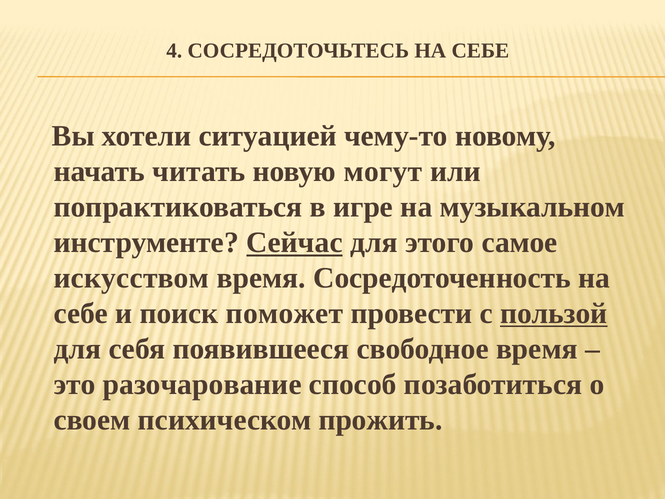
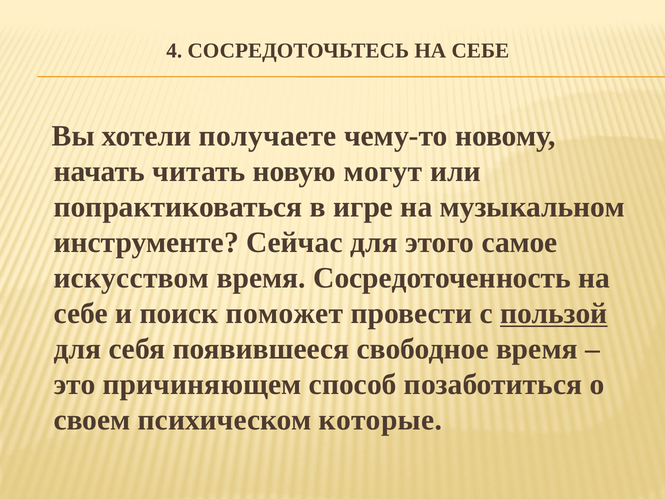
ситуацией: ситуацией -> получаете (268, 136)
Сейчас underline: present -> none (294, 243)
разочарование: разочарование -> причиняющем (202, 384)
прожить: прожить -> которые (380, 420)
